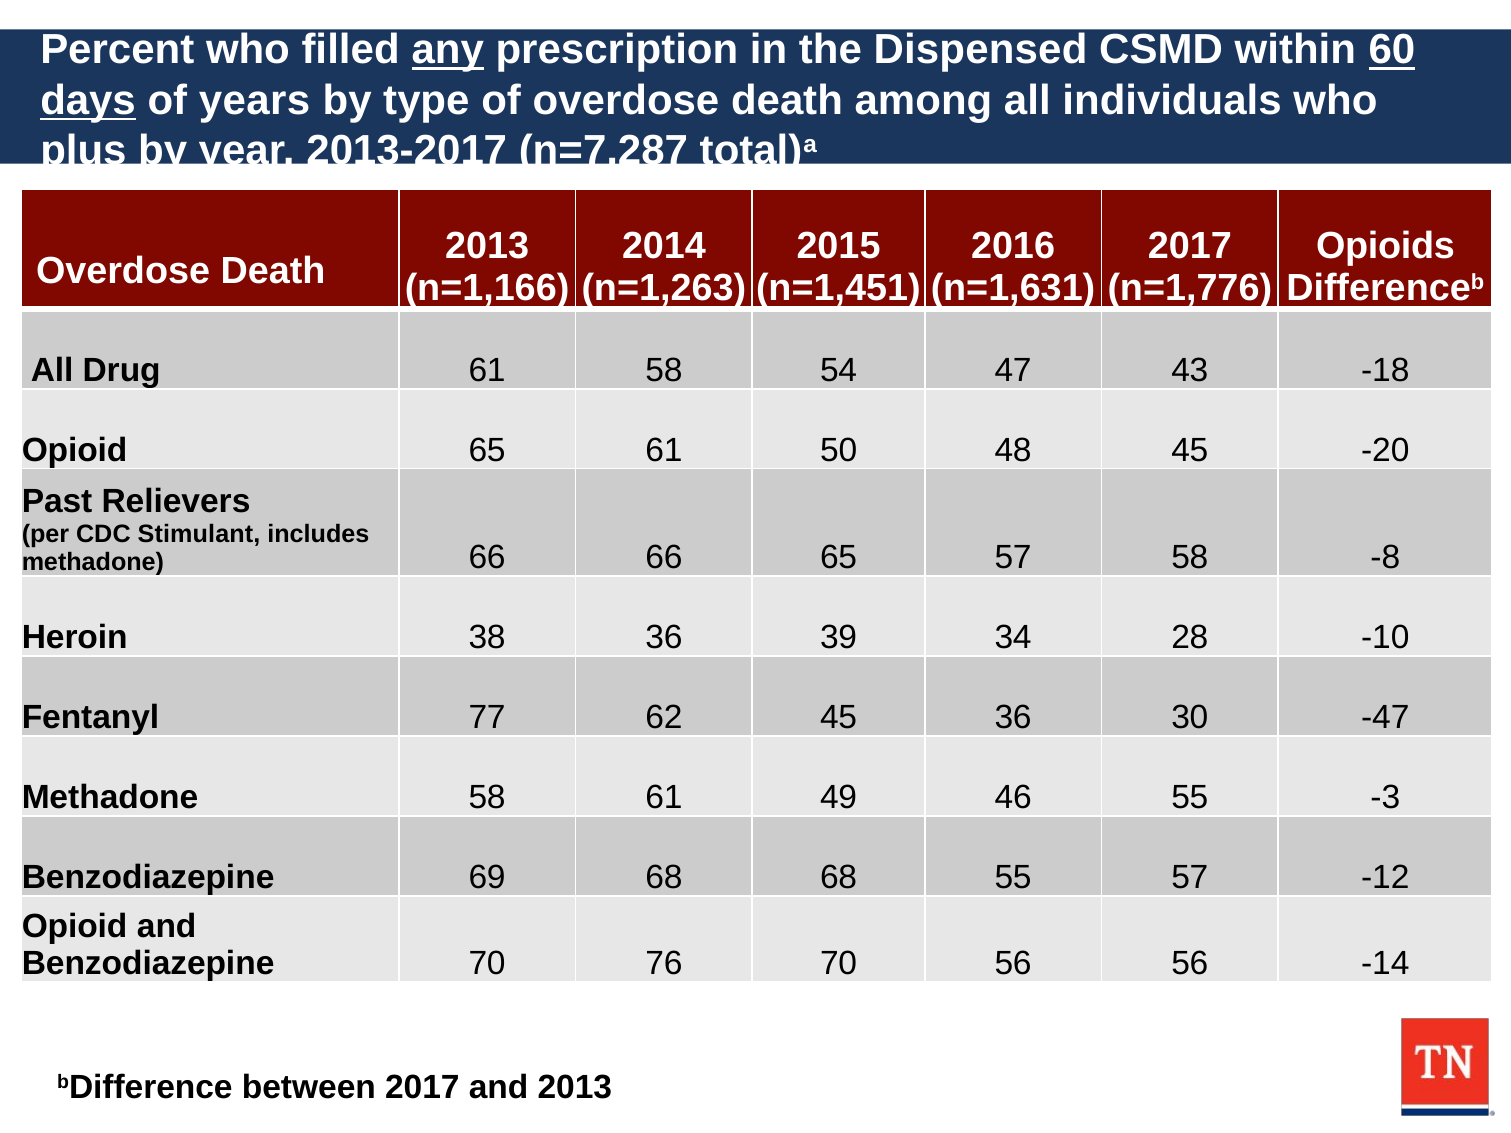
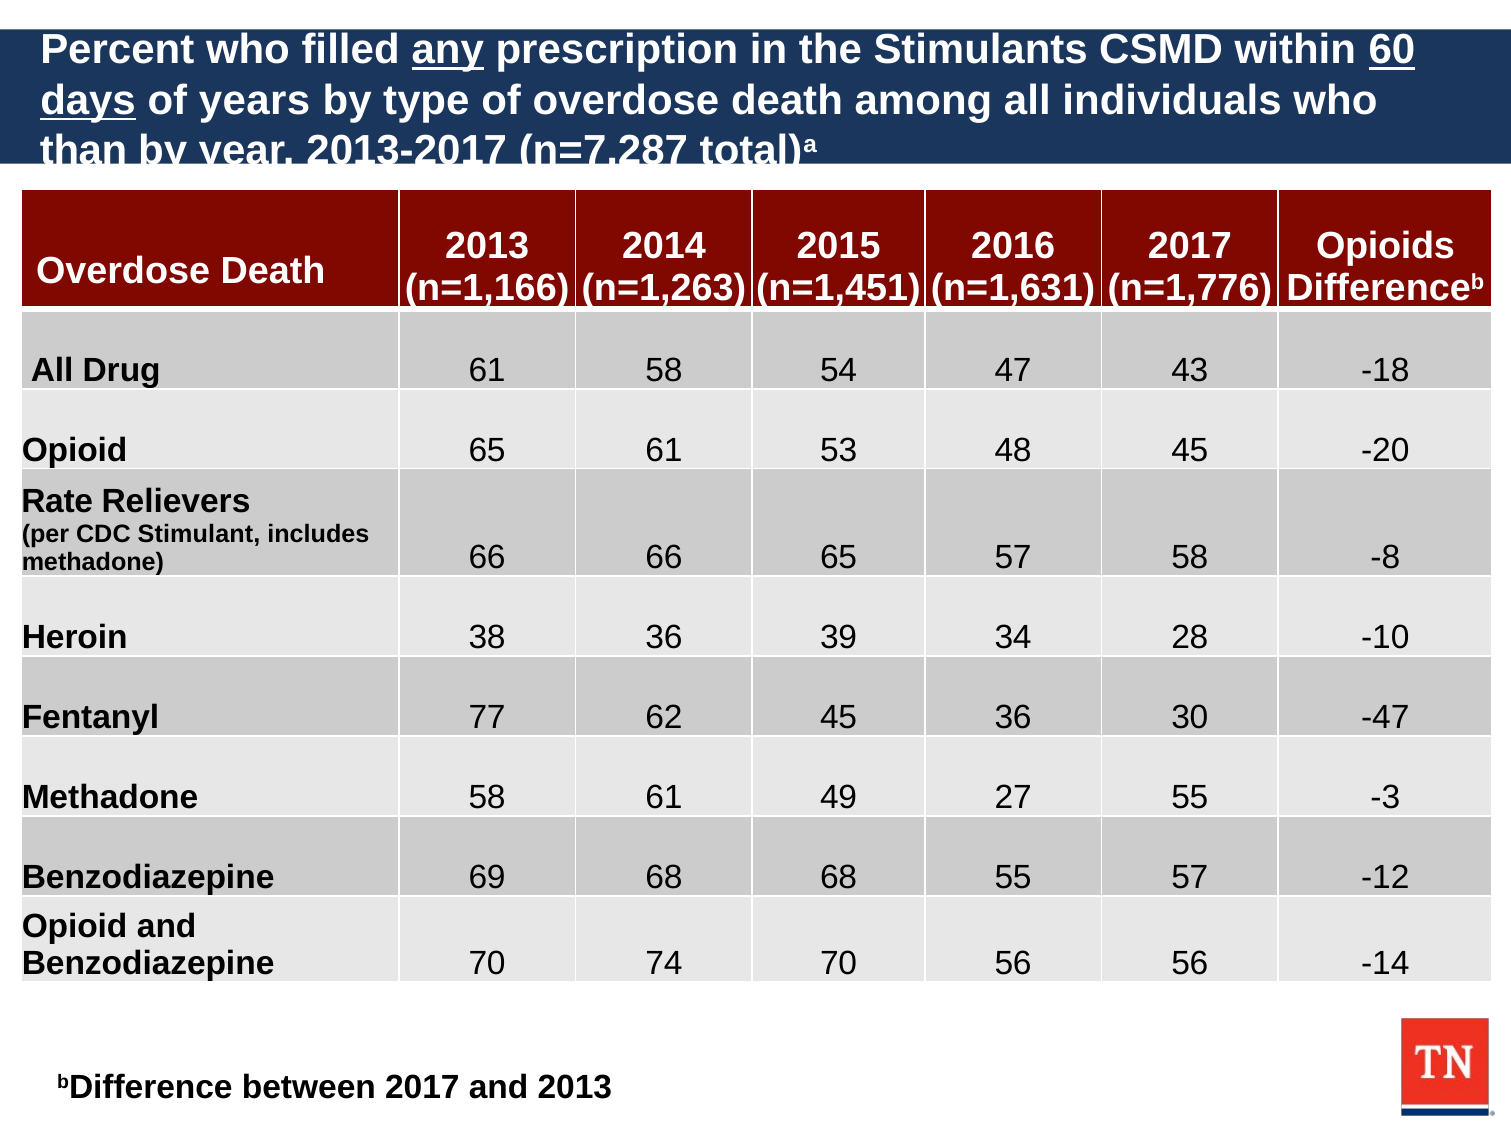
Dispensed: Dispensed -> Stimulants (981, 50)
plus: plus -> than (84, 151)
50: 50 -> 53 (839, 451)
Past: Past -> Rate (57, 502)
46: 46 -> 27 (1013, 798)
76: 76 -> 74 (664, 964)
